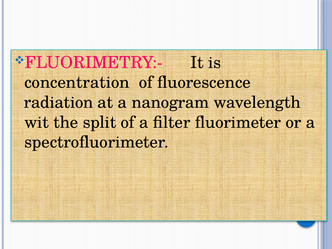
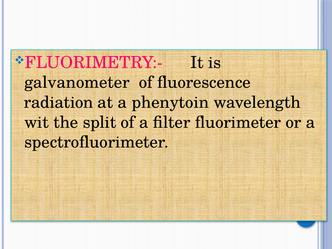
concentration: concentration -> galvanometer (77, 82)
nanogram: nanogram -> phenytoin (170, 102)
